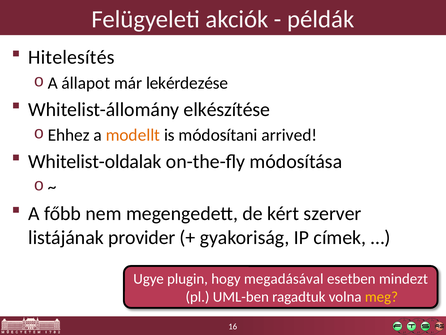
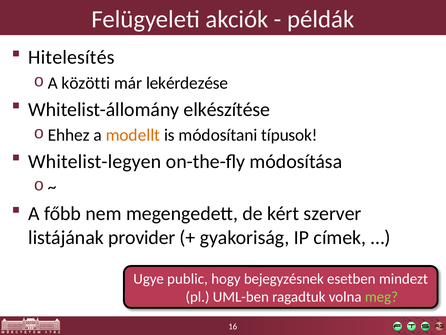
állapot: állapot -> közötti (86, 83)
arrived: arrived -> típusok (289, 135)
Whitelist-oldalak: Whitelist-oldalak -> Whitelist-legyen (95, 161)
plugin: plugin -> public (187, 279)
megadásával: megadásával -> bejegyzésnek (284, 279)
meg colour: yellow -> light green (381, 296)
